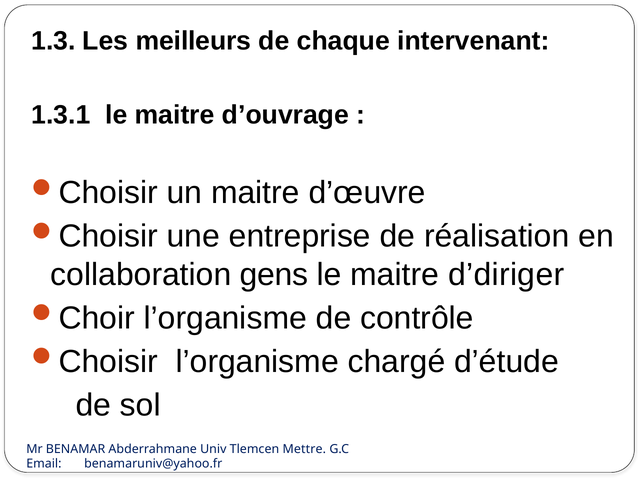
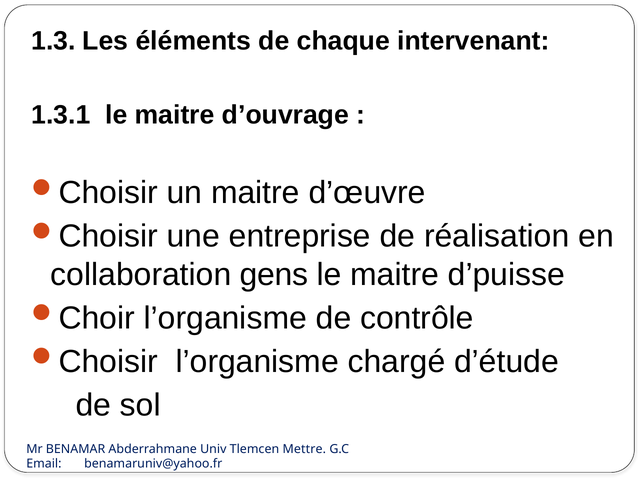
meilleurs: meilleurs -> éléments (193, 41)
d’diriger: d’diriger -> d’puisse (506, 275)
